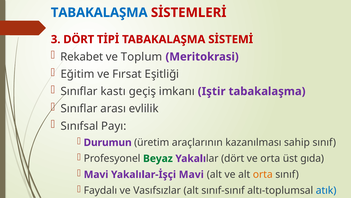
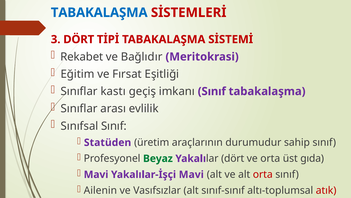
Toplum: Toplum -> Bağlıdır (142, 57)
imkanı Iştir: Iştir -> Sınıf (212, 91)
Sınıfsal Payı: Payı -> Sınıf (114, 126)
Durumun: Durumun -> Statüden (108, 142)
kazanılması: kazanılması -> durumudur (253, 142)
orta colour: orange -> red (263, 174)
Faydalı: Faydalı -> Ailenin (100, 190)
atık colour: blue -> red (326, 190)
